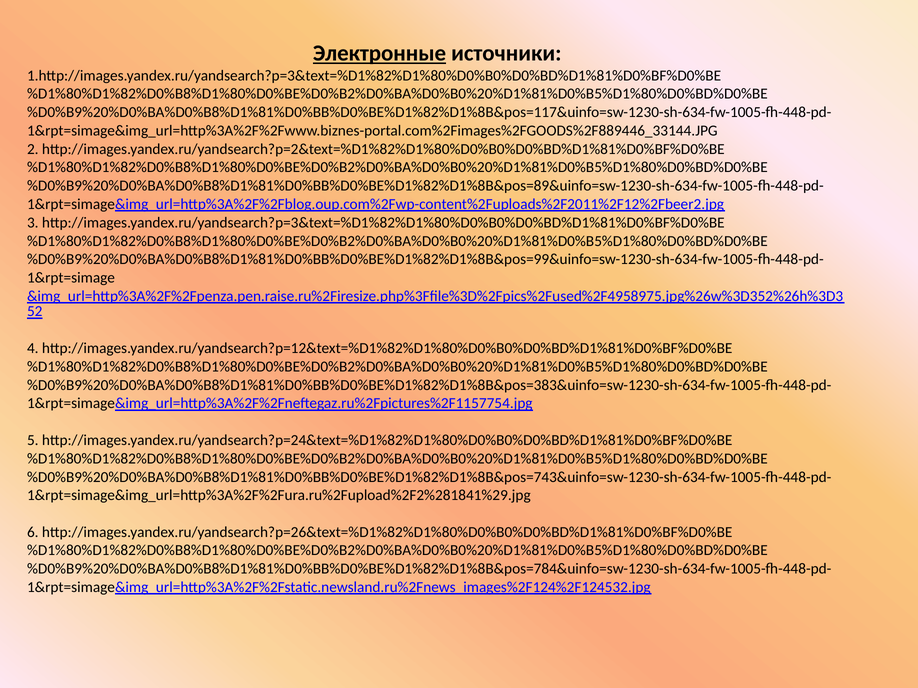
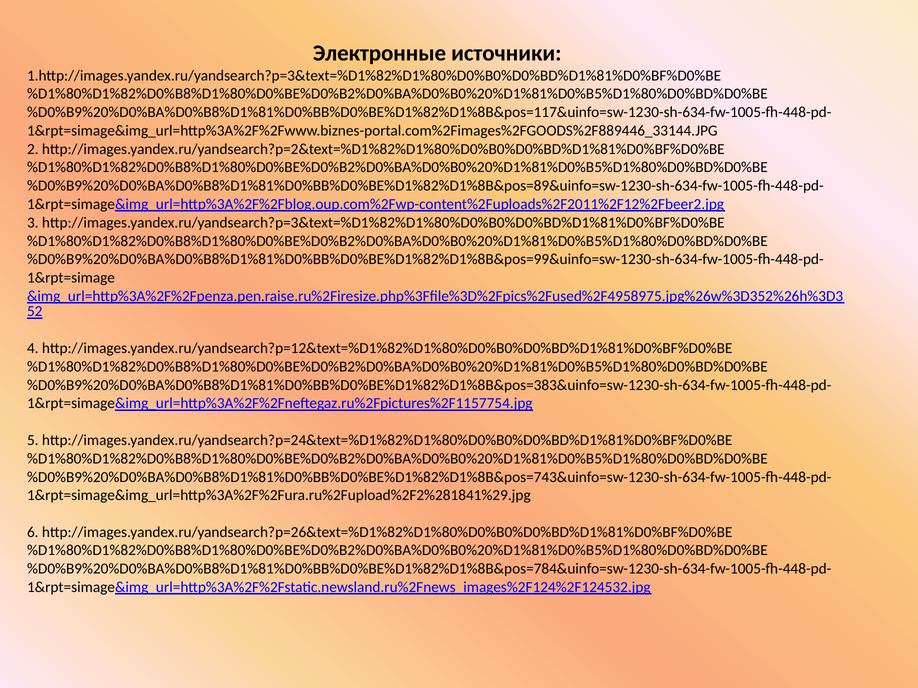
Электронные underline: present -> none (379, 53)
